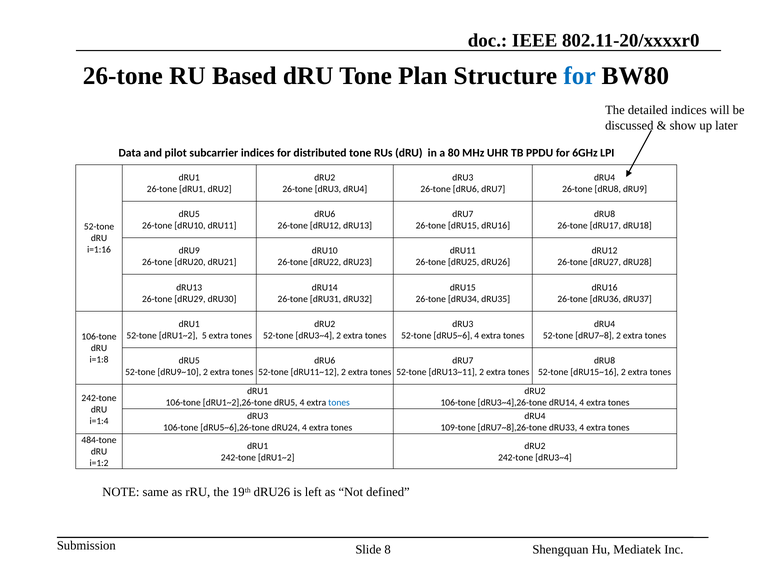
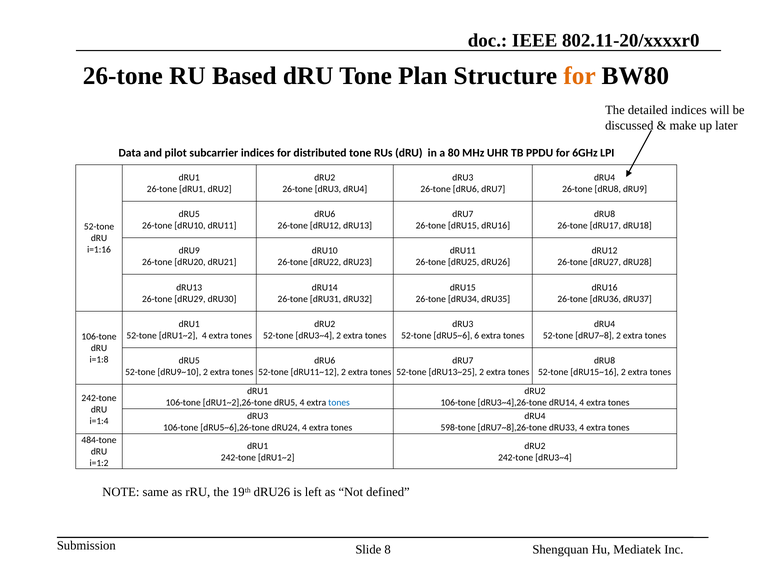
for colour: blue -> orange (580, 76)
show: show -> make (683, 125)
dRU1~2 5: 5 -> 4 (204, 336)
dRU5~6 4: 4 -> 6 (477, 336)
dRU13~11: dRU13~11 -> dRU13~25 (453, 372)
109-tone: 109-tone -> 598-tone (458, 428)
